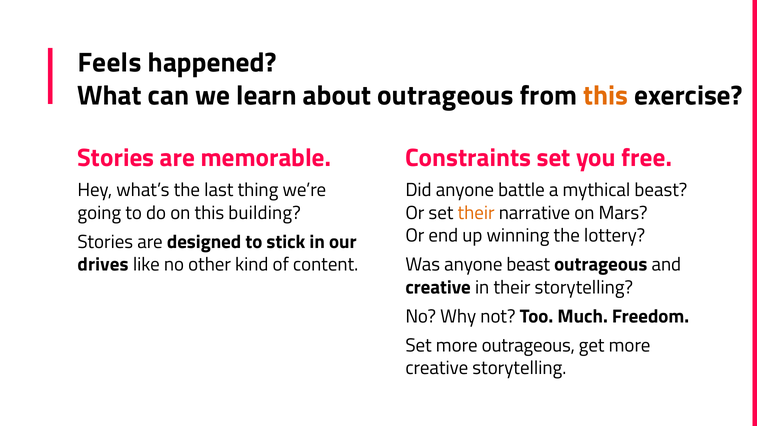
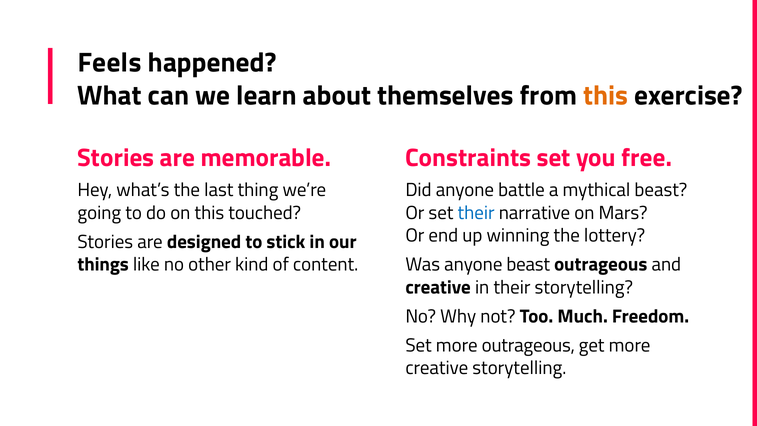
about outrageous: outrageous -> themselves (445, 96)
building: building -> touched (265, 213)
their colour: orange -> blue (476, 213)
drives: drives -> things (103, 265)
